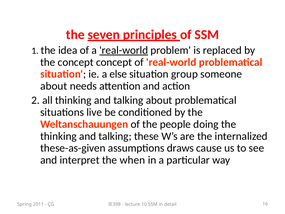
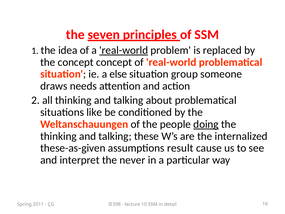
about: about -> draws (54, 86)
live: live -> like (94, 112)
doing underline: none -> present (206, 124)
draws: draws -> result (180, 148)
when: when -> never (132, 160)
